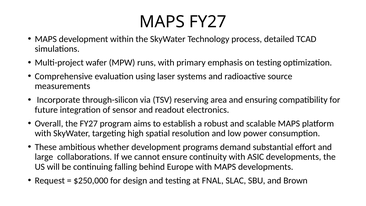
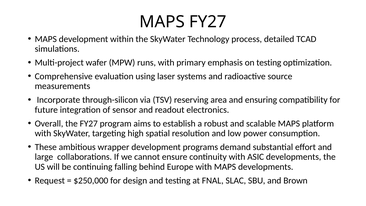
whether: whether -> wrapper (114, 147)
